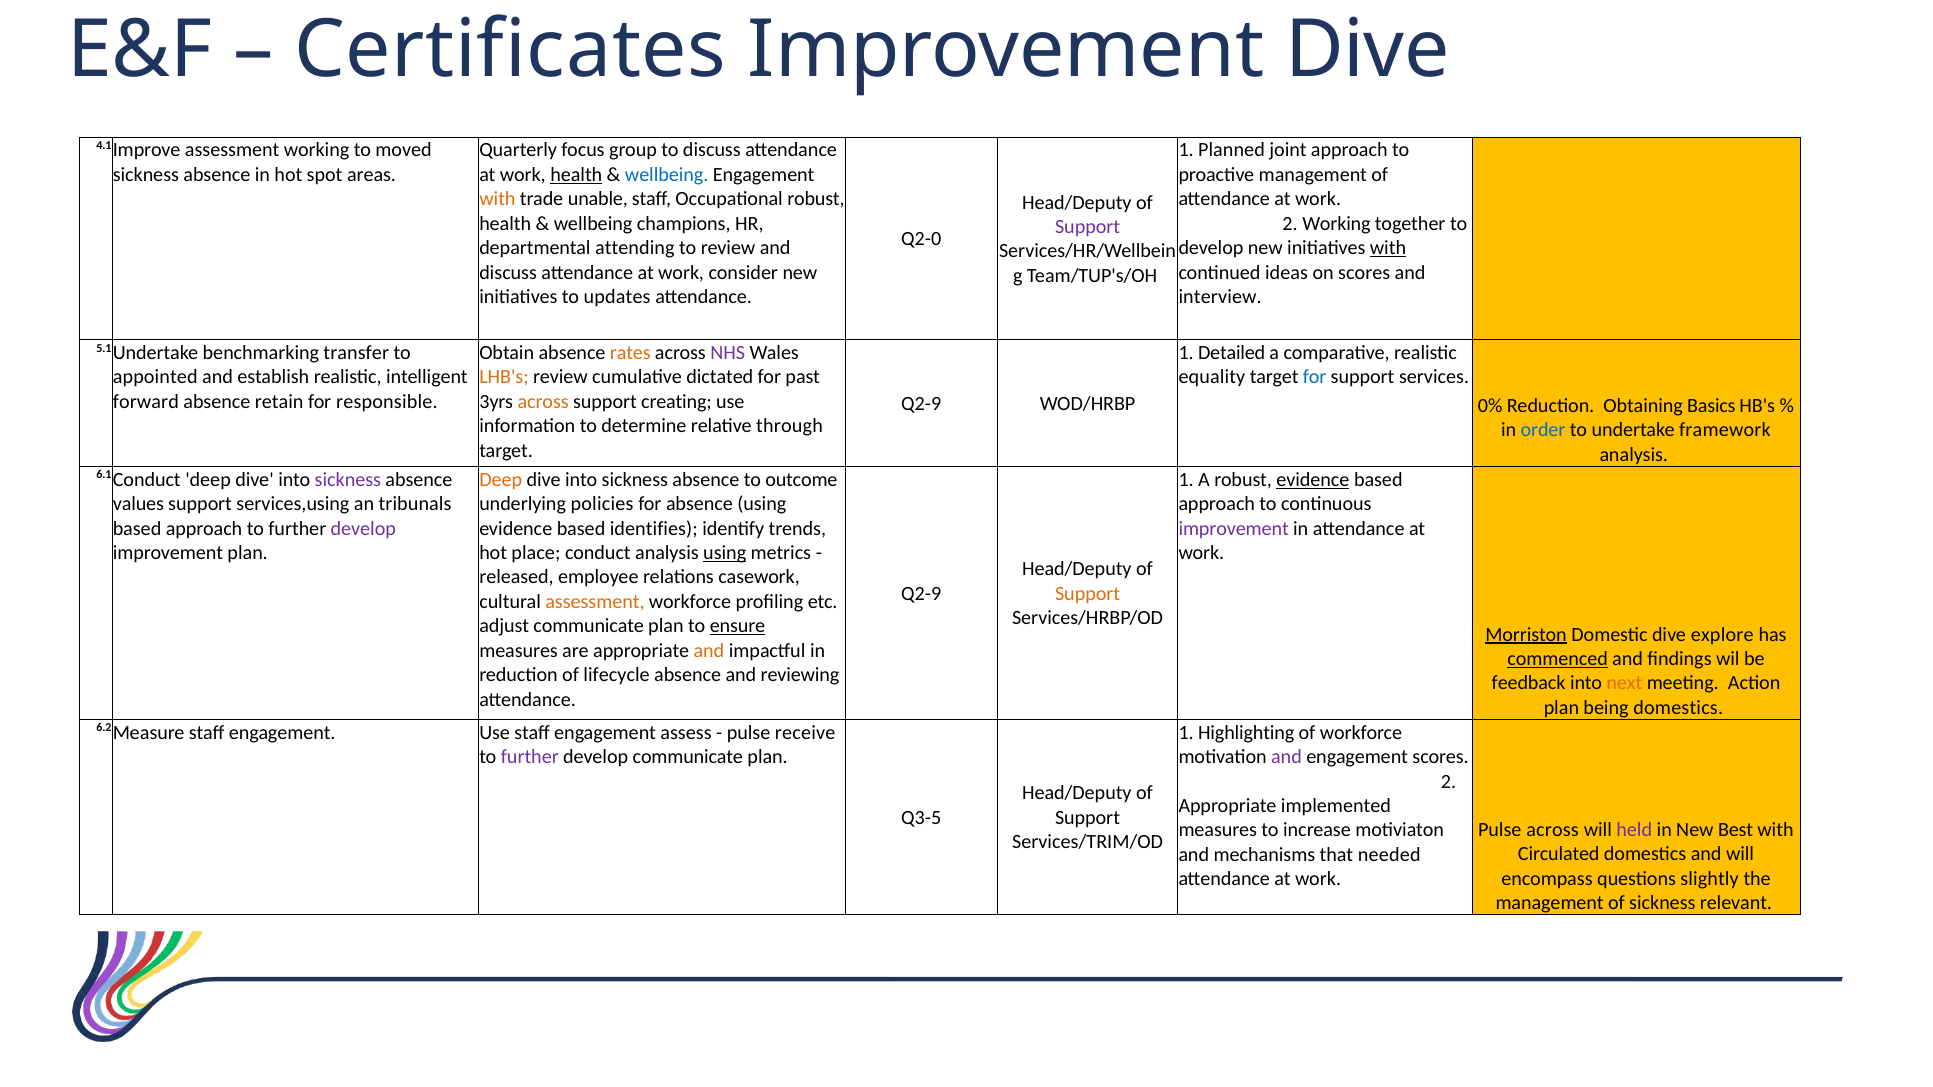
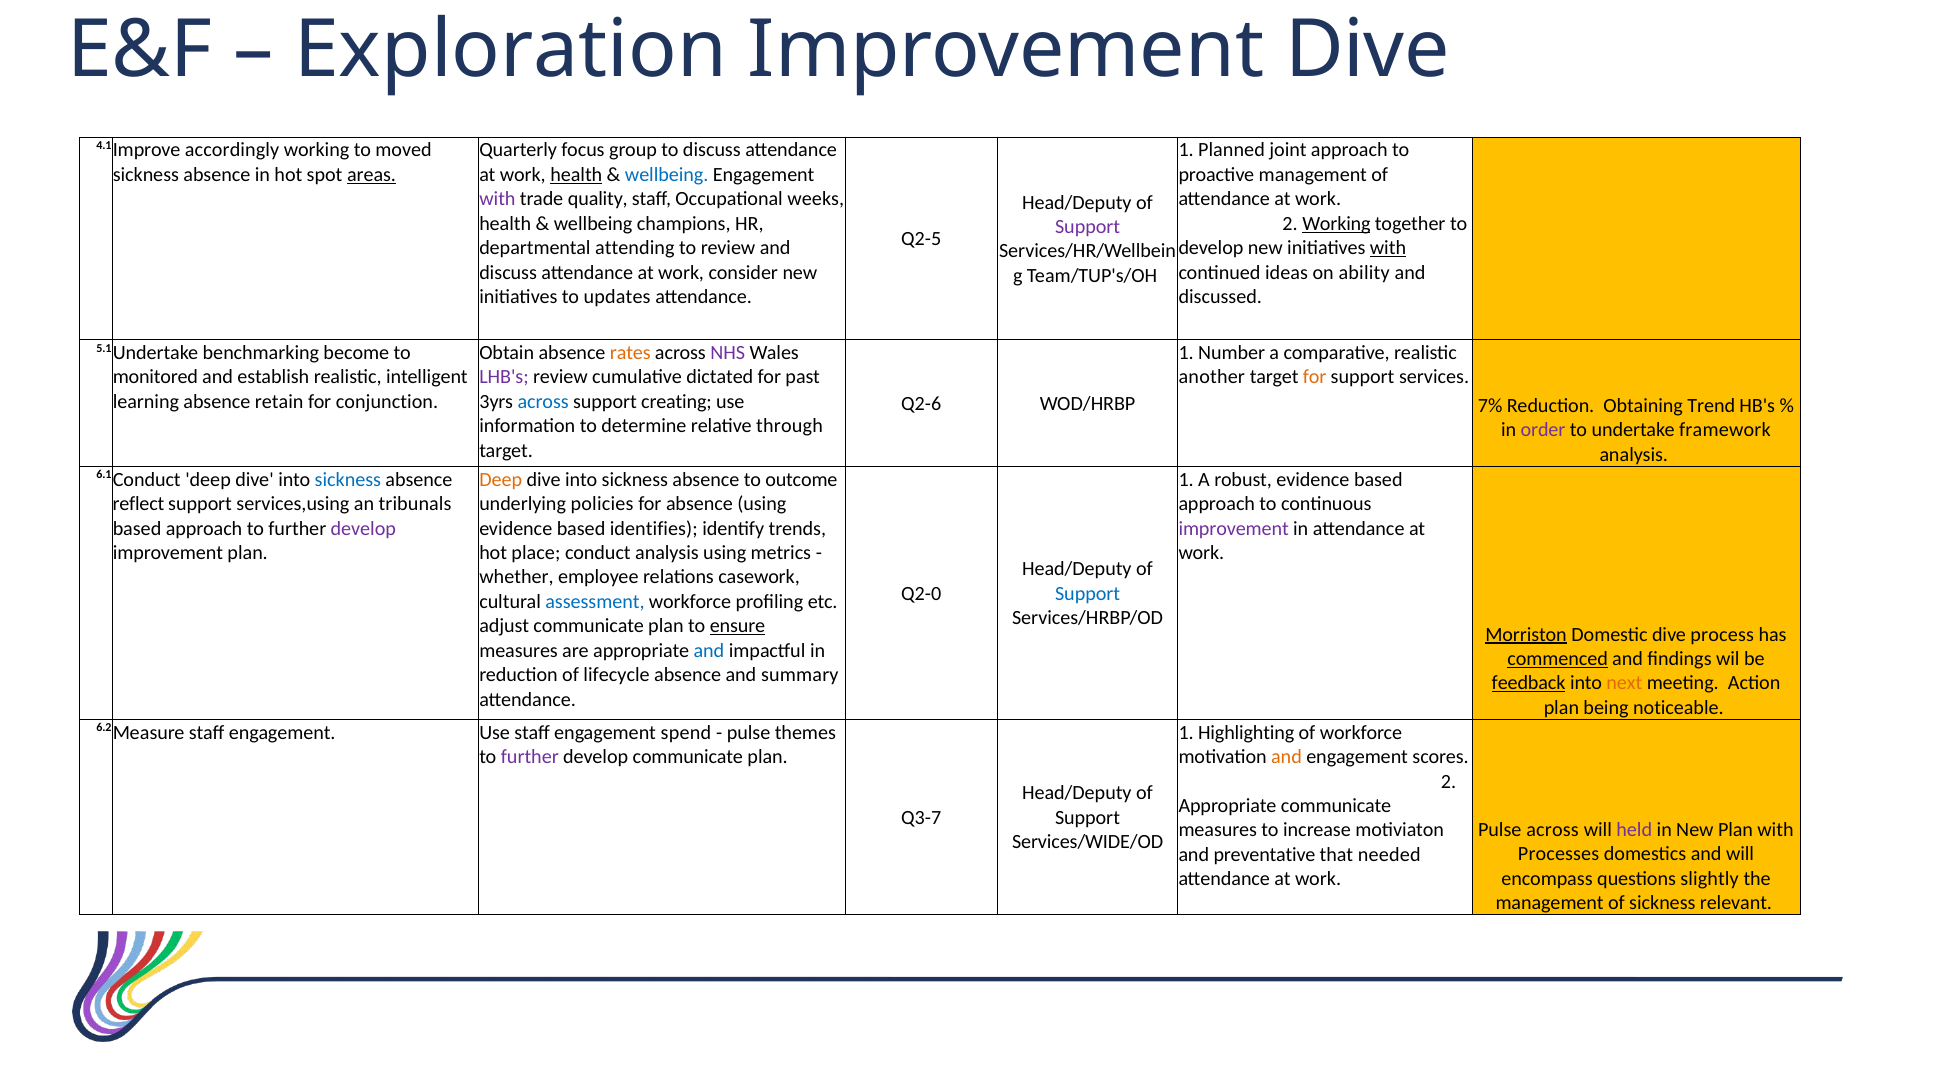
Certificates: Certificates -> Exploration (511, 50)
assessment: assessment -> accordingly (232, 150)
areas underline: none -> present (372, 175)
with colour: orange -> purple (497, 199)
unable: unable -> quality (598, 199)
Occupational robust: robust -> weeks (816, 199)
Working underline: none -> present (1336, 224)
Q2-0: Q2-0 -> Q2-5 (921, 239)
on scores: scores -> ability (1364, 272)
interview: interview -> discussed (1220, 297)
transfer: transfer -> become (356, 353)
Detailed: Detailed -> Number (1232, 353)
appointed: appointed -> monitored (155, 377)
LHB's colour: orange -> purple (504, 377)
equality: equality -> another (1212, 377)
for colour: blue -> orange (1315, 377)
forward: forward -> learning (146, 402)
responsible: responsible -> conjunction (387, 402)
across colour: orange -> blue (543, 402)
Q2-9: Q2-9 -> Q2-6 (921, 404)
0%: 0% -> 7% (1490, 406)
Basics: Basics -> Trend (1711, 406)
order colour: blue -> purple (1543, 430)
sickness colour: purple -> blue (348, 480)
evidence underline: present -> none (1313, 480)
values: values -> reflect (138, 504)
using underline: present -> none (725, 553)
released: released -> whether (517, 577)
Q2-9: Q2-9 -> Q2-0 (921, 594)
Support colour: orange -> blue (1088, 594)
assessment colour: orange -> blue (595, 602)
explore: explore -> process (1722, 635)
and colour: orange -> blue (709, 651)
reviewing: reviewing -> summary (800, 675)
feedback underline: none -> present (1529, 683)
being domestics: domestics -> noticeable (1678, 708)
assess: assess -> spend (686, 733)
receive: receive -> themes (805, 733)
and colour: purple -> orange (1286, 757)
Appropriate implemented: implemented -> communicate (1336, 806)
Q3-5: Q3-5 -> Q3-7 (921, 818)
New Best: Best -> Plan (1736, 830)
Services/TRIM/OD: Services/TRIM/OD -> Services/WIDE/OD (1088, 842)
Circulated: Circulated -> Processes (1559, 854)
mechanisms: mechanisms -> preventative (1265, 855)
